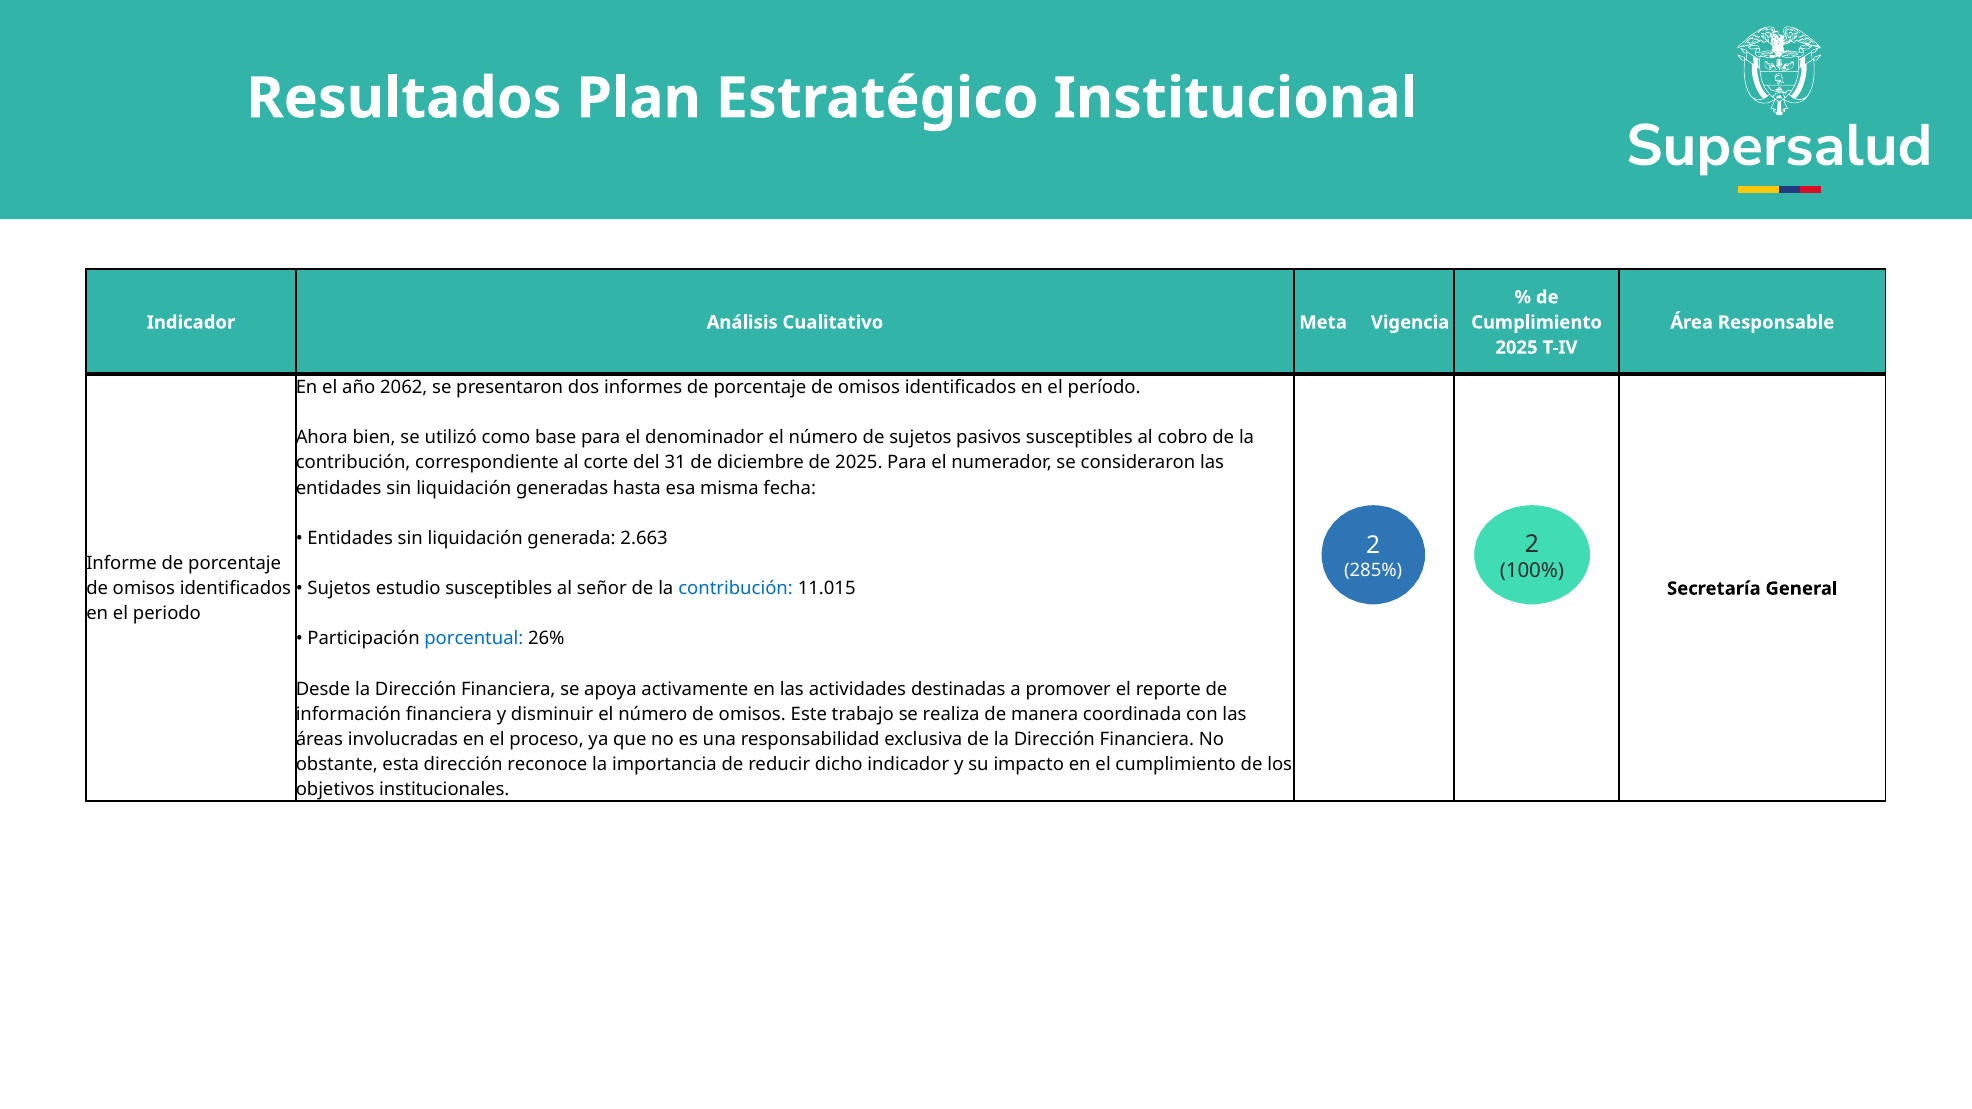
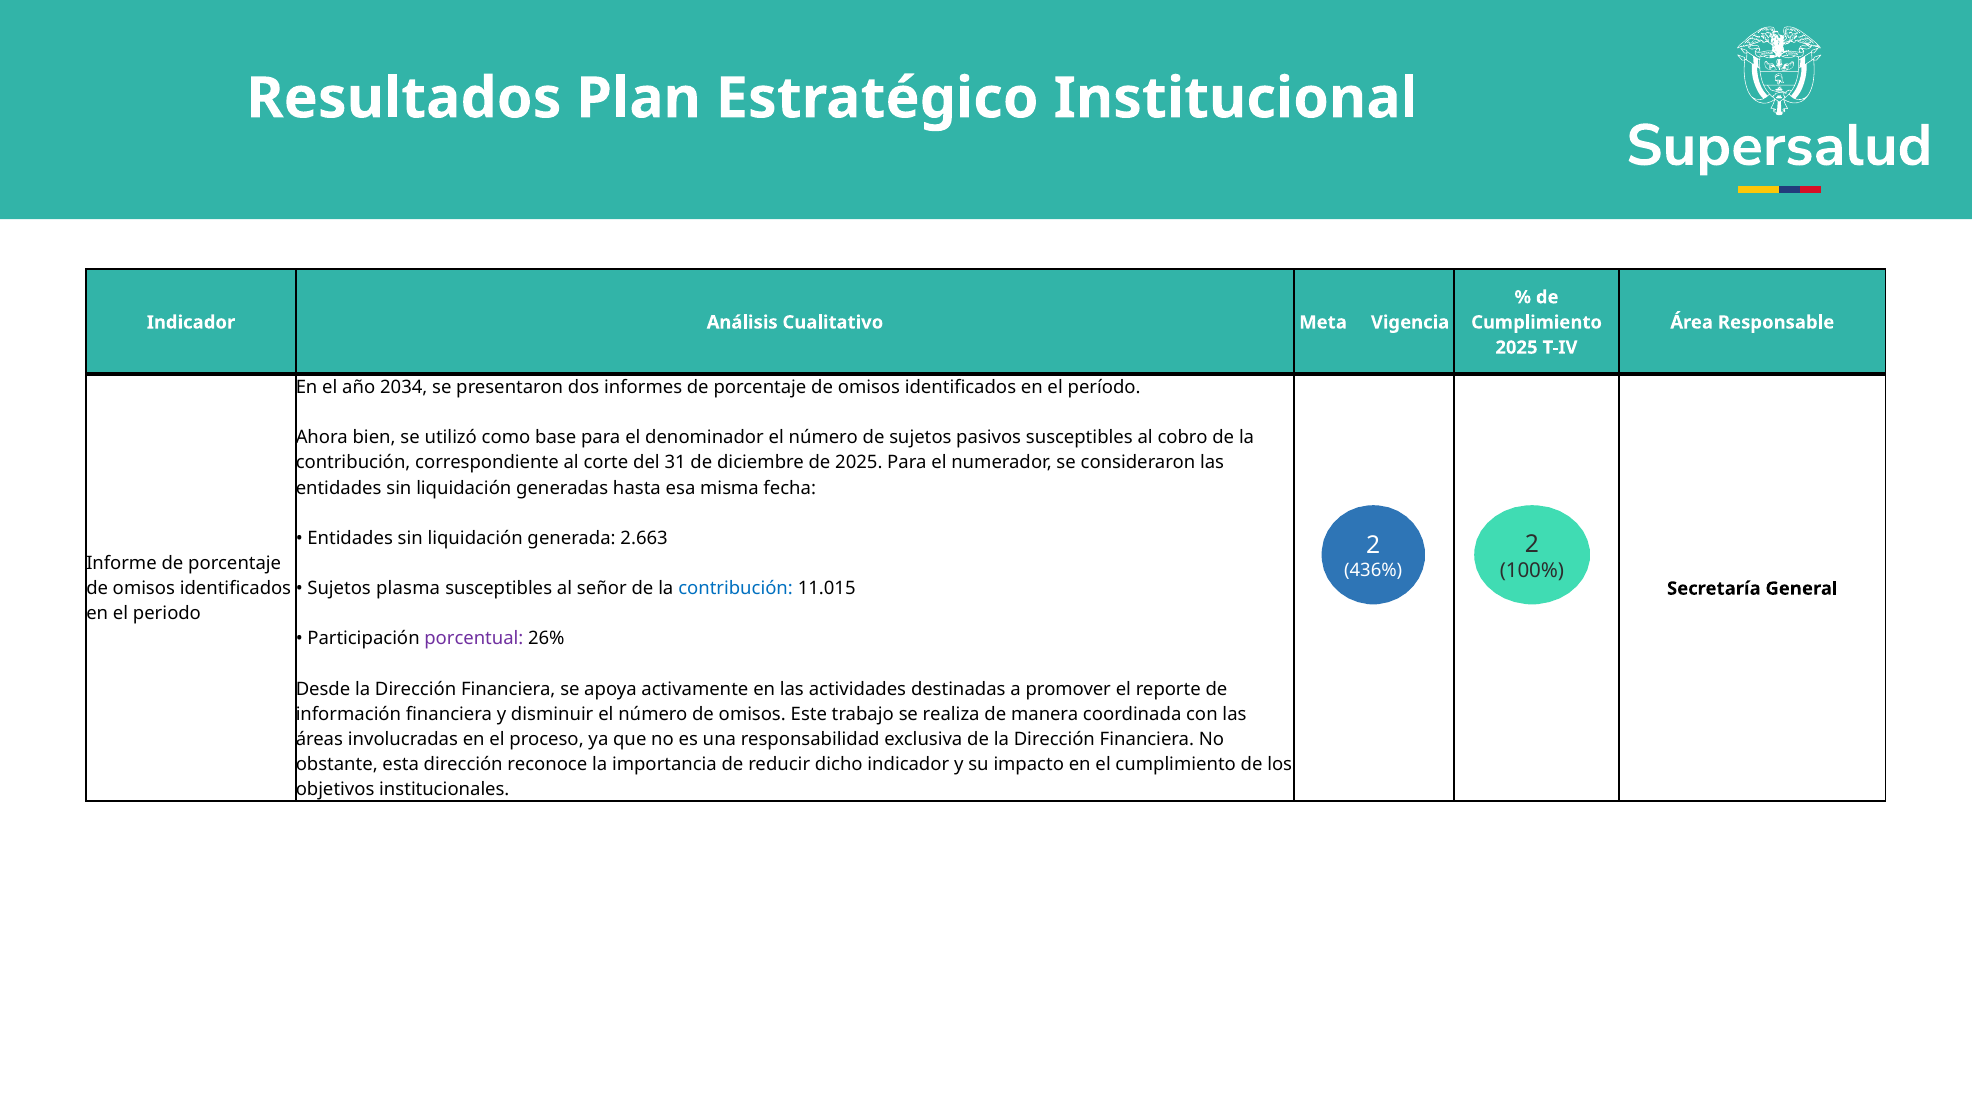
2062: 2062 -> 2034 (404, 387)
285%: 285% -> 436% (1373, 571)
estudio: estudio -> plasma (408, 589)
porcentual colour: blue -> purple (474, 639)
